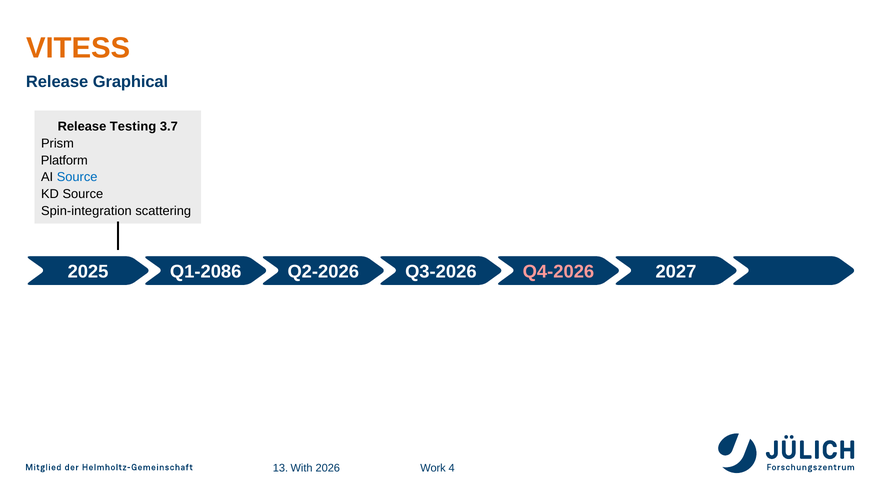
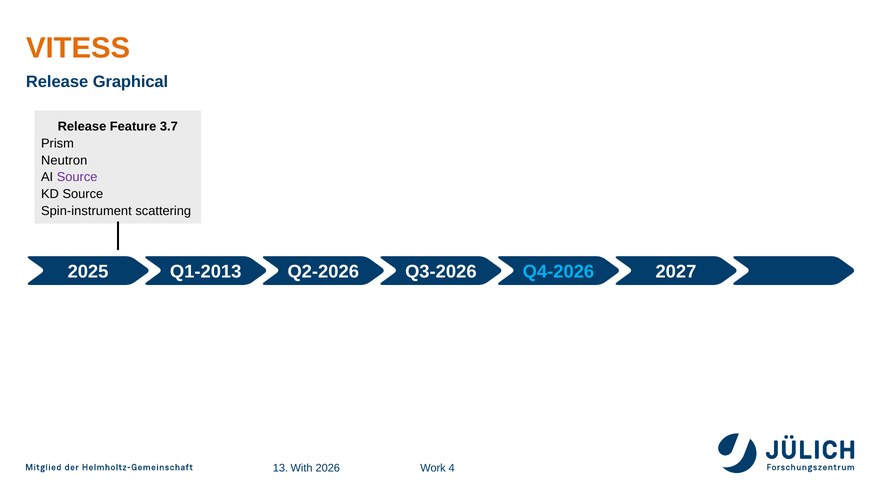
Testing: Testing -> Feature (133, 127)
Platform: Platform -> Neutron (64, 160)
Source colour: blue -> purple (77, 177)
Spin-integration: Spin-integration -> Spin-instrument (86, 211)
Q1-2086: Q1-2086 -> Q1-2013 (206, 272)
Q4-2026 colour: pink -> light blue (558, 272)
